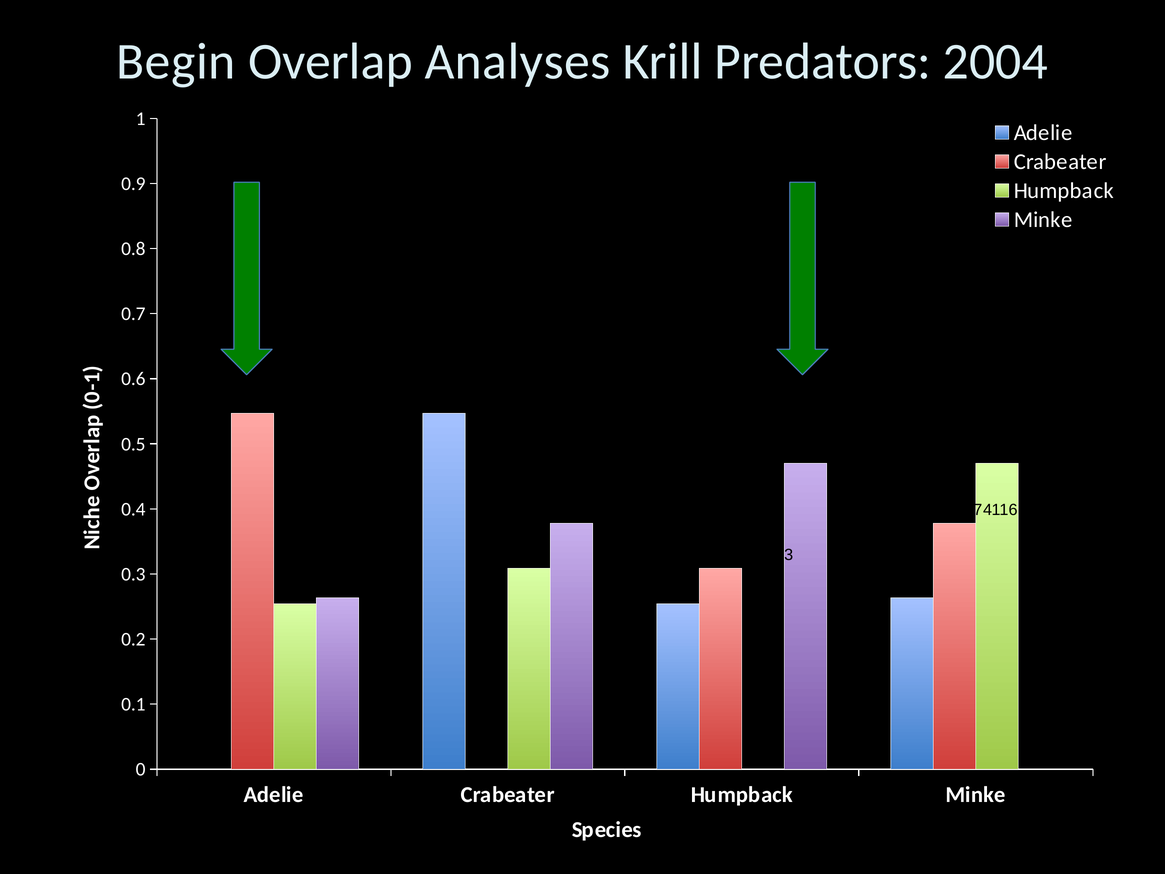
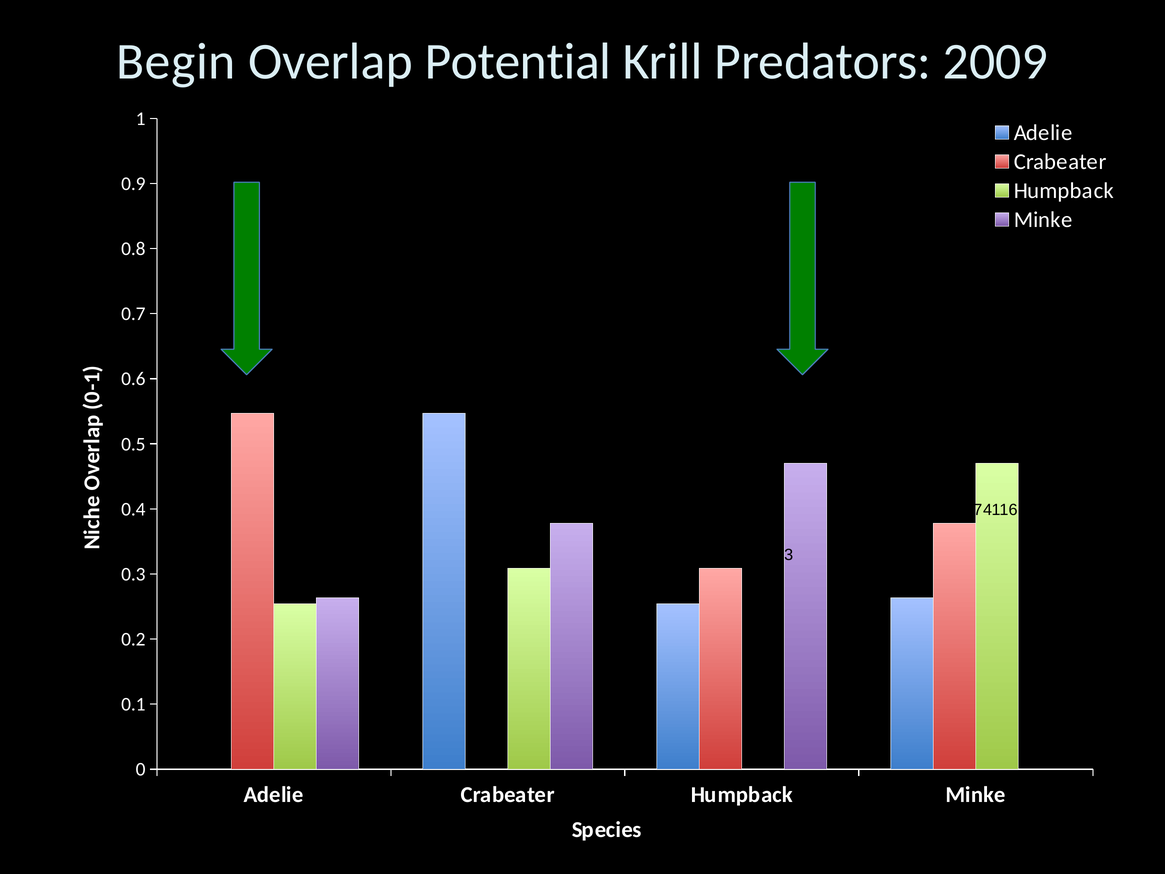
Analyses: Analyses -> Potential (518, 62)
2004: 2004 -> 2009 (995, 62)
